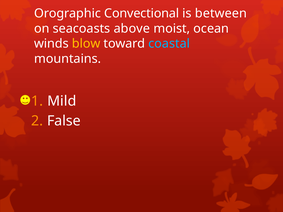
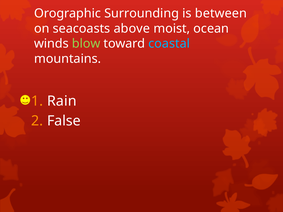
Convectional: Convectional -> Surrounding (142, 13)
blow colour: yellow -> light green (86, 44)
Mild: Mild -> Rain (62, 101)
